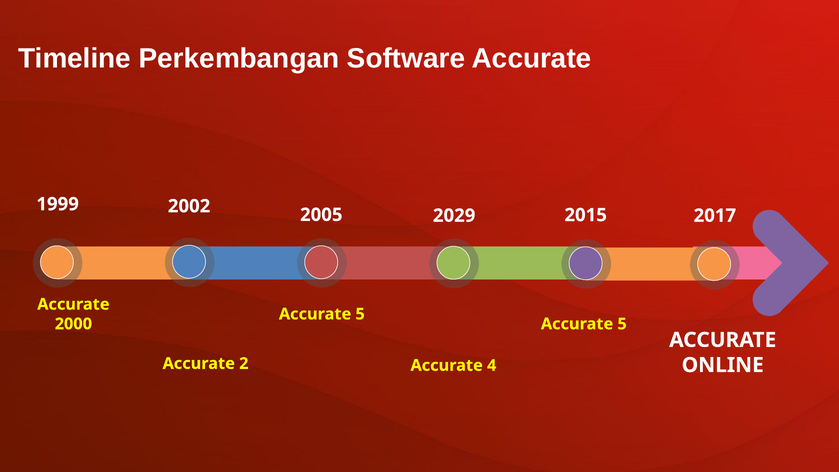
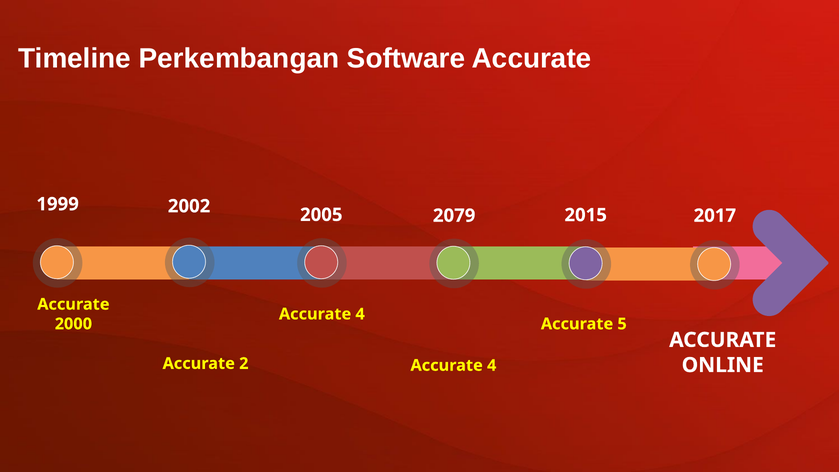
2029: 2029 -> 2079 (454, 216)
5: 5 -> 4 (360, 314)
